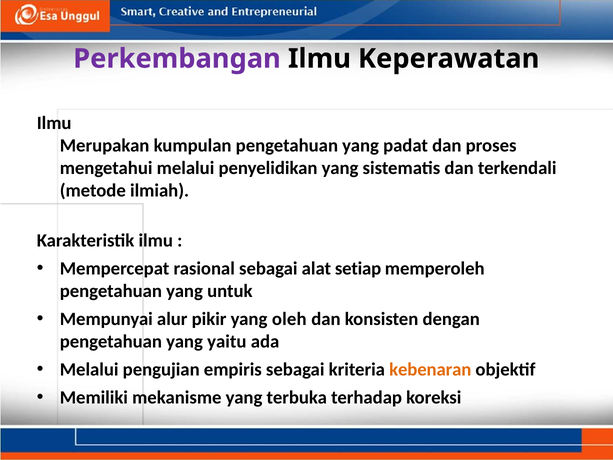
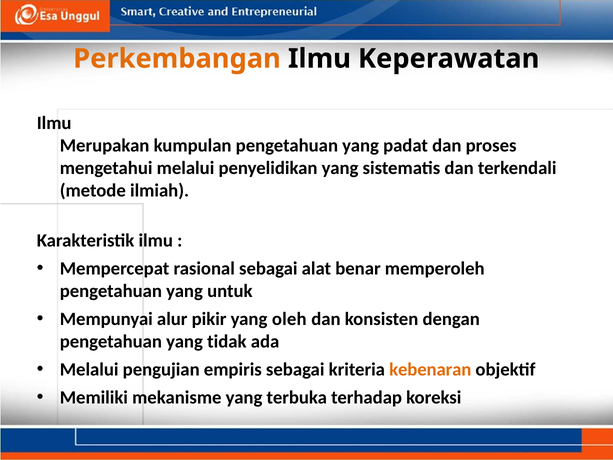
Perkembangan colour: purple -> orange (177, 59)
setiap: setiap -> benar (358, 269)
yaitu: yaitu -> tidak (227, 341)
